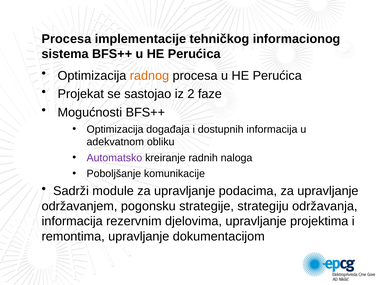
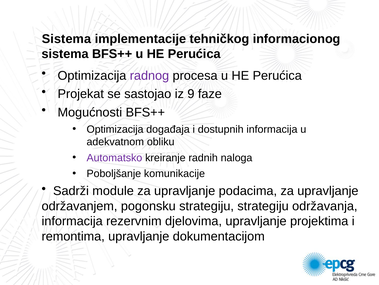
Procesa: Procesa -> Sistema (66, 39)
radnog colour: orange -> purple (149, 75)
2: 2 -> 9 (191, 94)
pogonsku strategije: strategije -> strategiju (207, 206)
